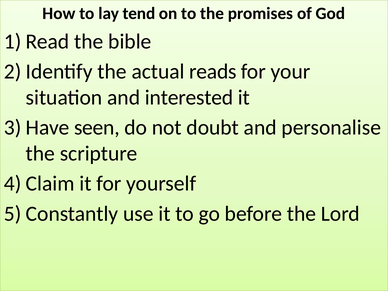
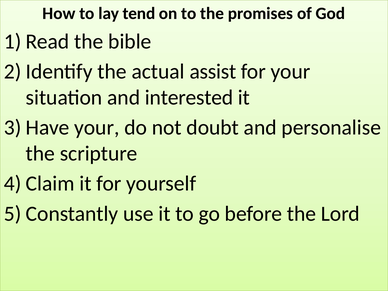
reads: reads -> assist (213, 72)
seen: seen -> your (97, 128)
